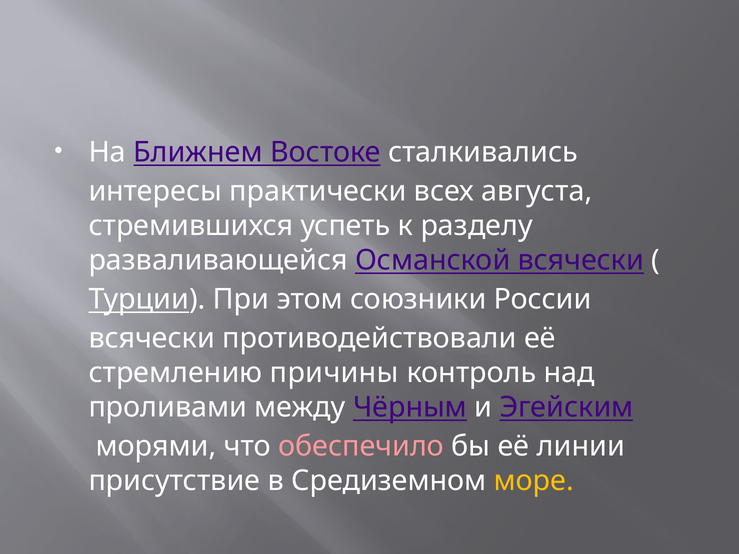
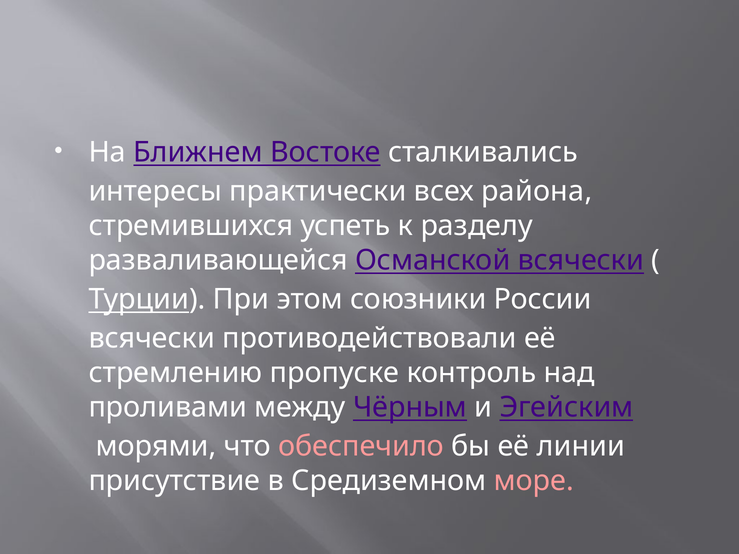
августа: августа -> района (537, 191)
причины: причины -> пропуске (334, 373)
море colour: yellow -> pink (534, 481)
